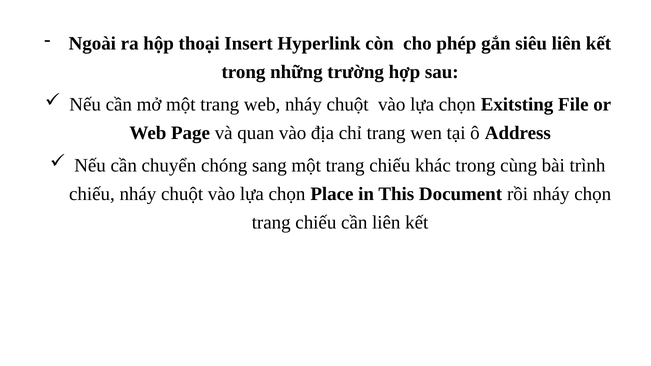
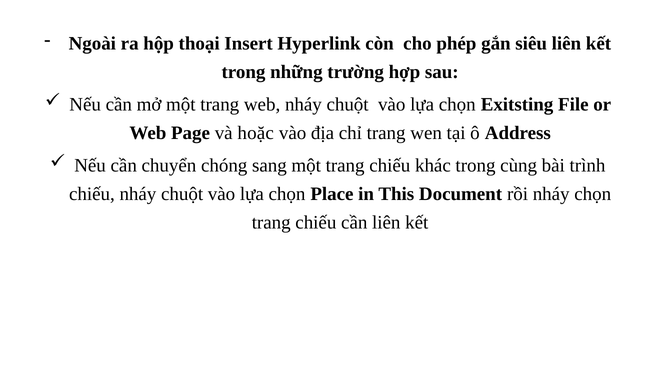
quan: quan -> hoặc (256, 133)
